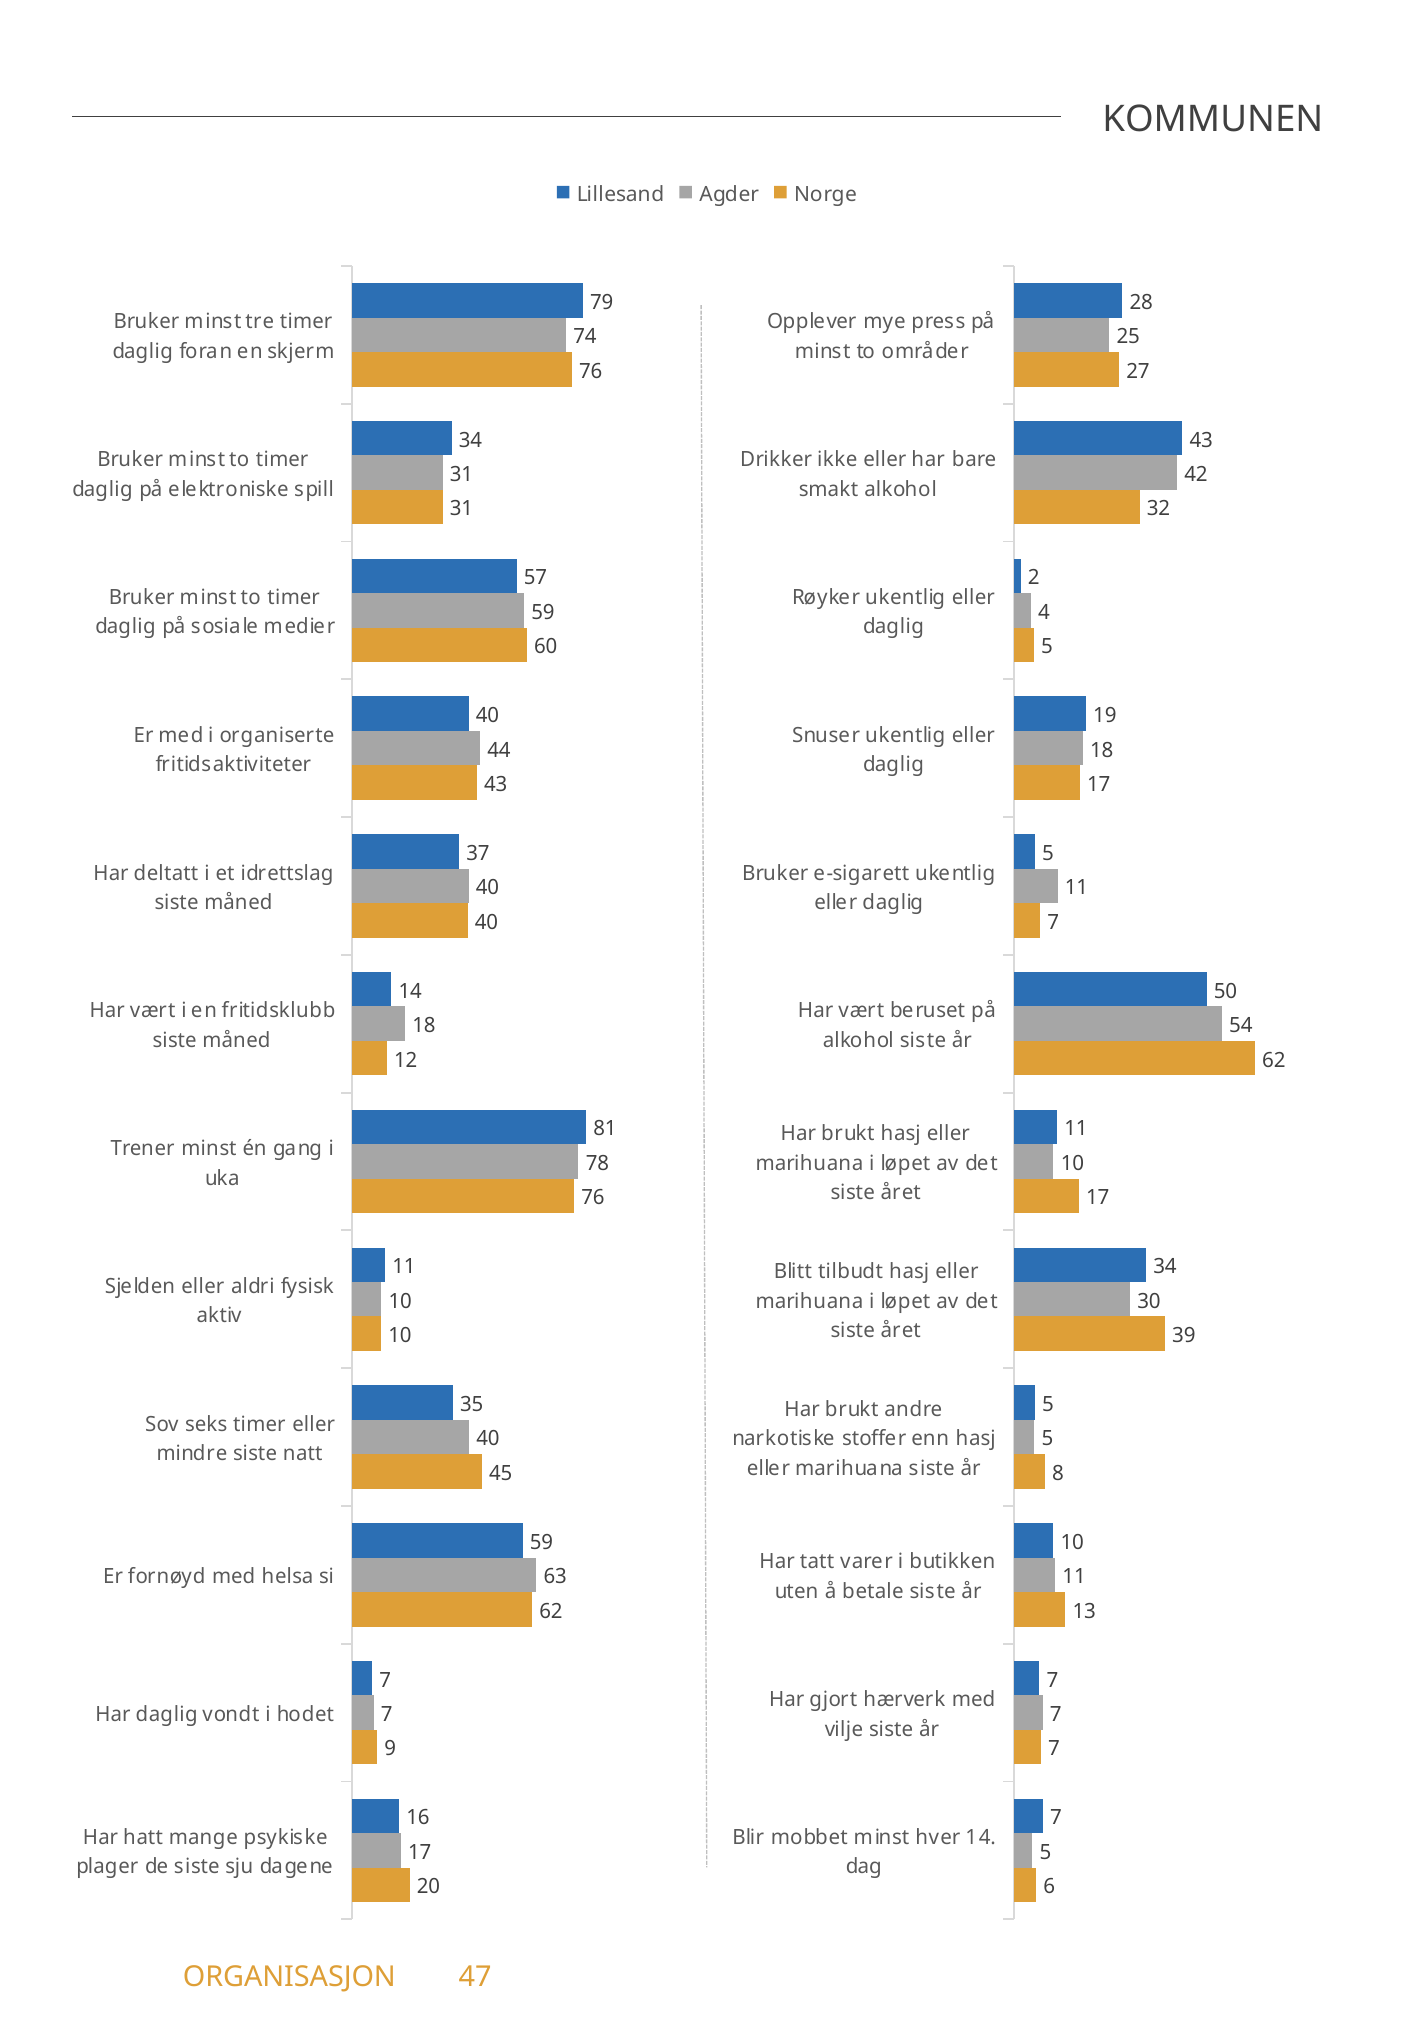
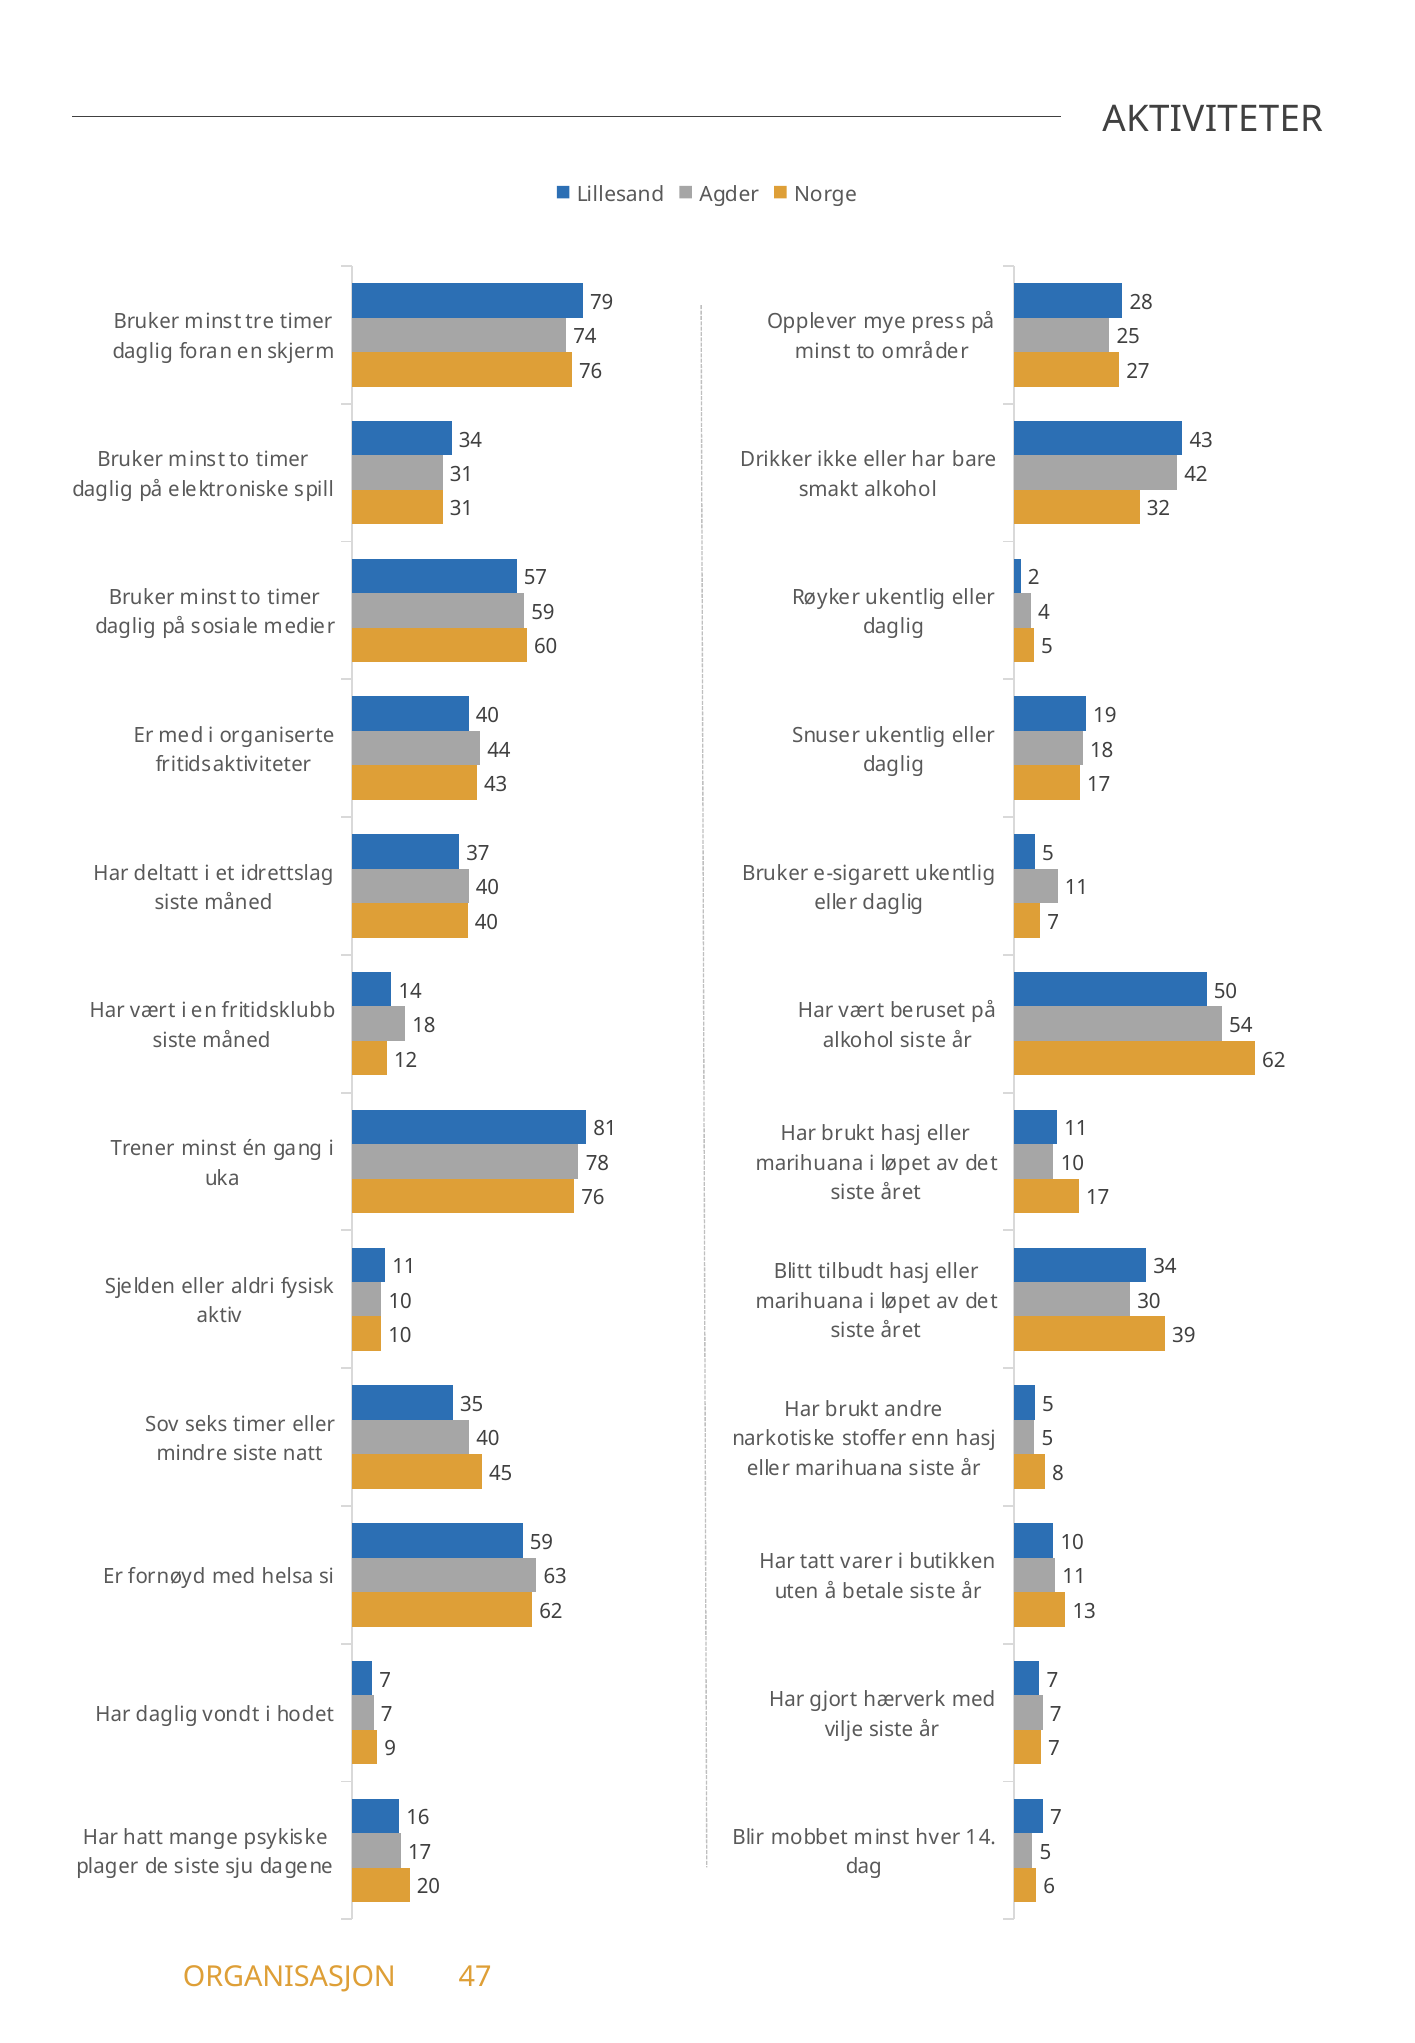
KOMMUNEN: KOMMUNEN -> AKTIVITETER (1213, 120)
